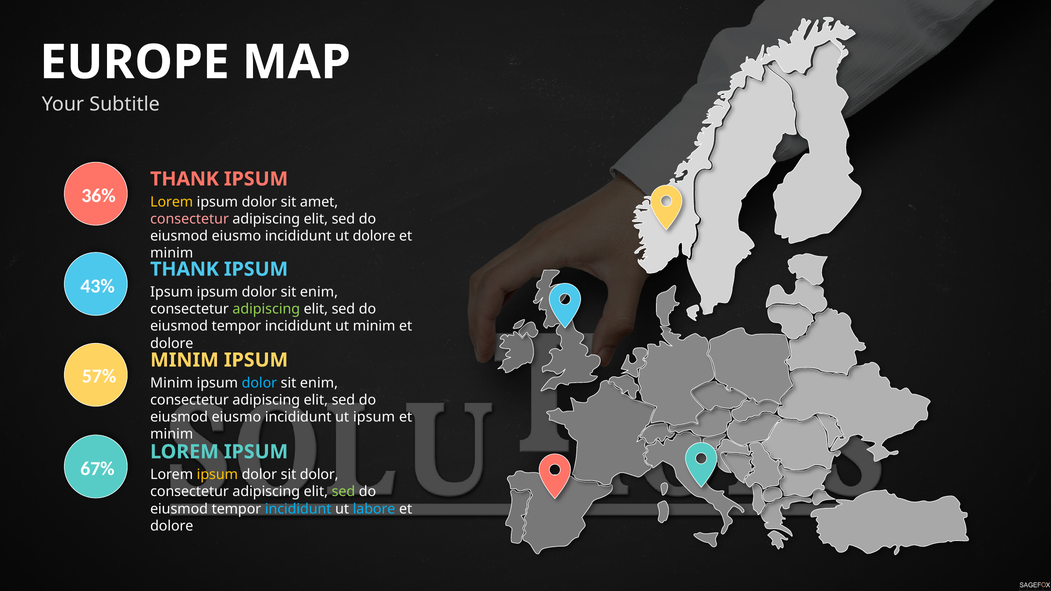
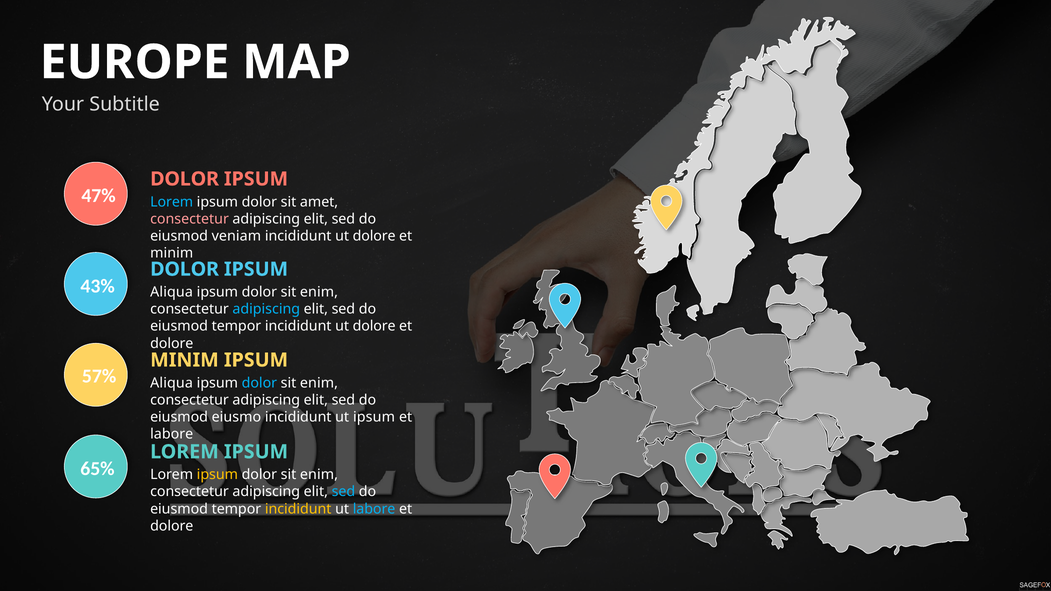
THANK: THANK -> DOLOR (185, 179)
36%: 36% -> 47% (99, 196)
Lorem colour: yellow -> light blue (172, 202)
eiusmo: eiusmo -> veniam (236, 236)
THANK: THANK -> DOLOR (185, 269)
Ipsum: Ipsum -> Aliqua (172, 292)
adipiscing colour: light green -> light blue (266, 309)
tempor incididunt ut minim: minim -> dolore (374, 326)
Minim: Minim -> Aliqua (172, 383)
minim: minim -> labore (172, 434)
67%: 67% -> 65% (97, 469)
dolor: dolor -> enim (319, 475)
sed colour: light green -> light blue (343, 492)
incididunt colour: light blue -> yellow (298, 509)
